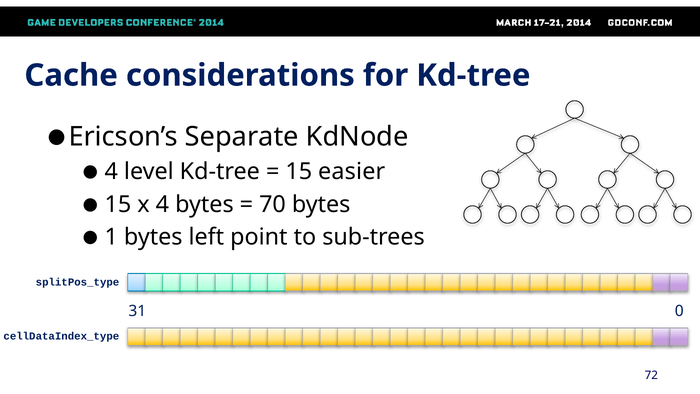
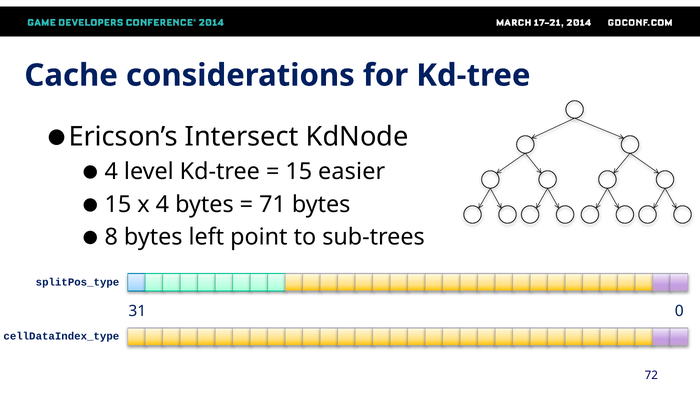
Separate: Separate -> Intersect (242, 137)
70: 70 -> 71 (272, 204)
1: 1 -> 8 (111, 237)
